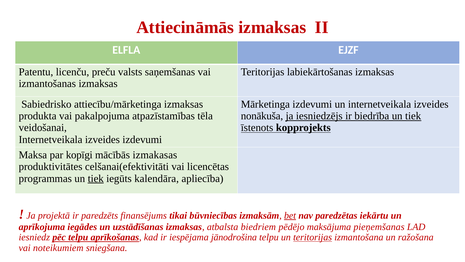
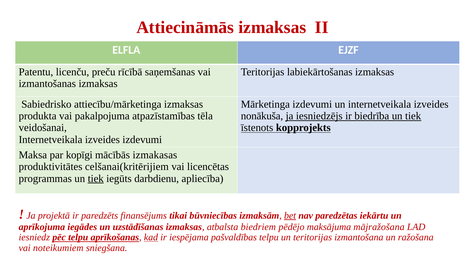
valsts: valsts -> rīcībā (130, 72)
celšanai(efektivitāti: celšanai(efektivitāti -> celšanai(kritērijiem (127, 166)
kalendāra: kalendāra -> darbdienu (157, 178)
pieņemšanas: pieņemšanas -> mājražošana (379, 226)
kad underline: none -> present (151, 237)
jānodrošina: jānodrošina -> pašvaldības (234, 237)
teritorijas underline: present -> none (313, 237)
